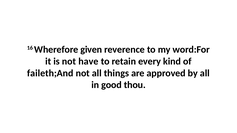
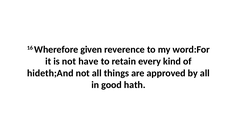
faileth;And: faileth;And -> hideth;And (50, 73)
thou: thou -> hath (135, 85)
